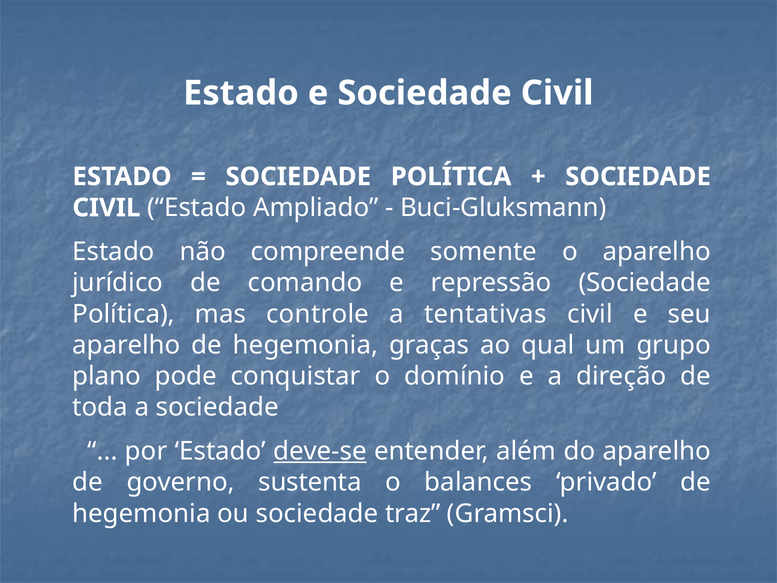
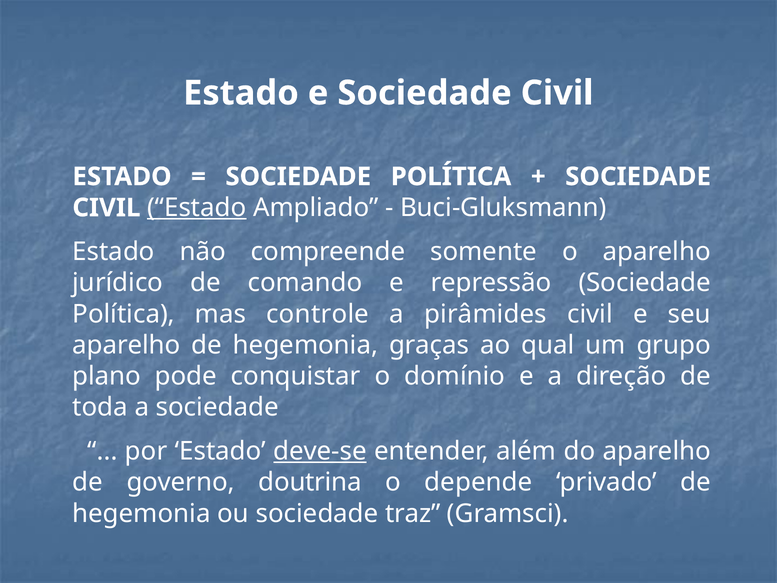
Estado underline: none -> present (197, 208)
tentativas: tentativas -> pirâmides (486, 314)
sustenta: sustenta -> doutrina (310, 482)
balances: balances -> depende (478, 482)
